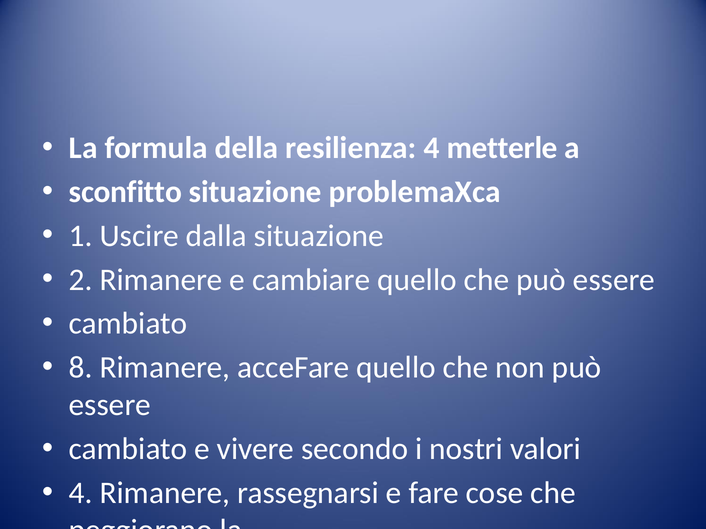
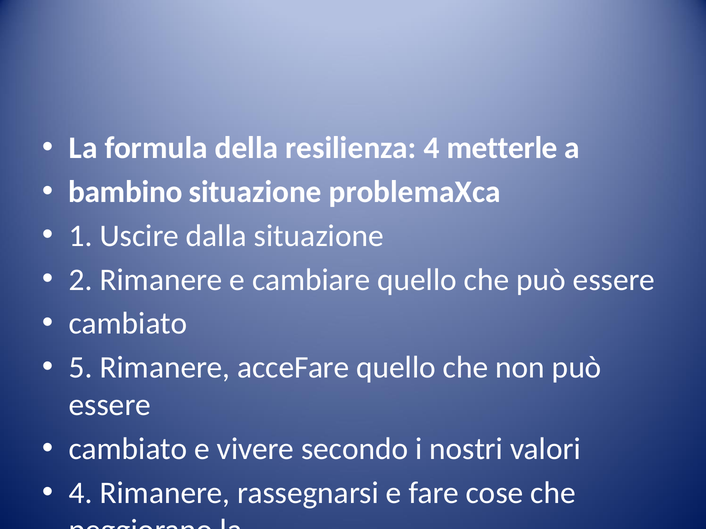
sconfitto: sconfitto -> bambino (125, 192)
8: 8 -> 5 (81, 368)
